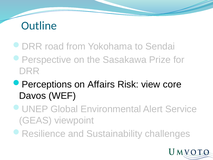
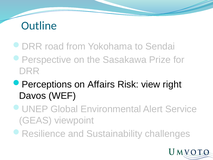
core: core -> right (172, 84)
